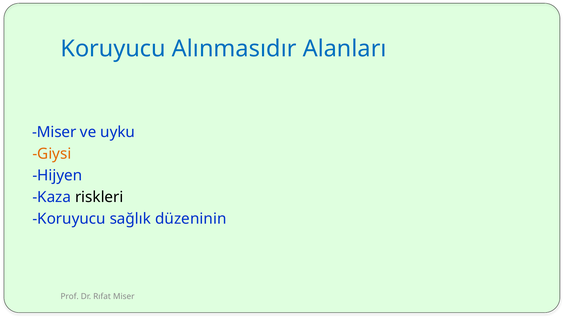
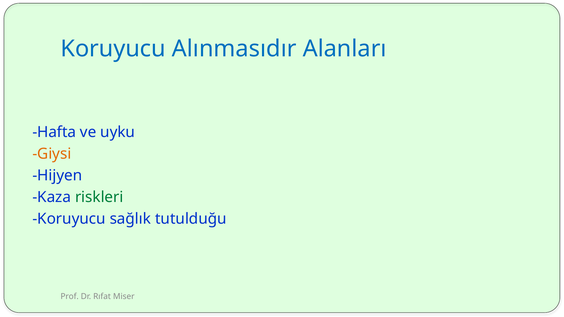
Miser: Miser -> Hafta (54, 132)
riskleri colour: black -> green (99, 197)
düzeninin: düzeninin -> tutulduğu (191, 219)
